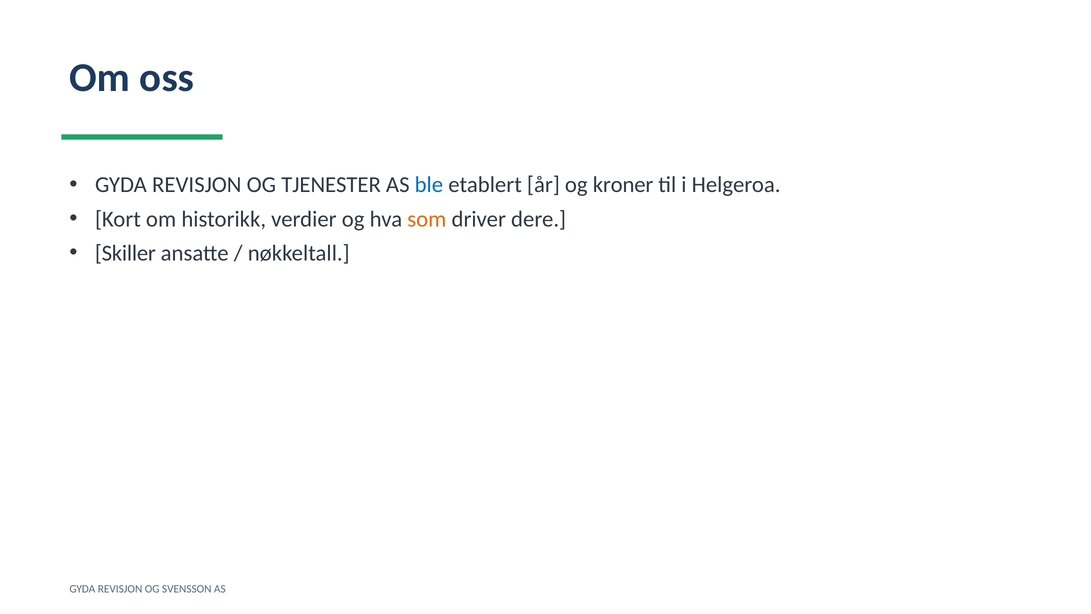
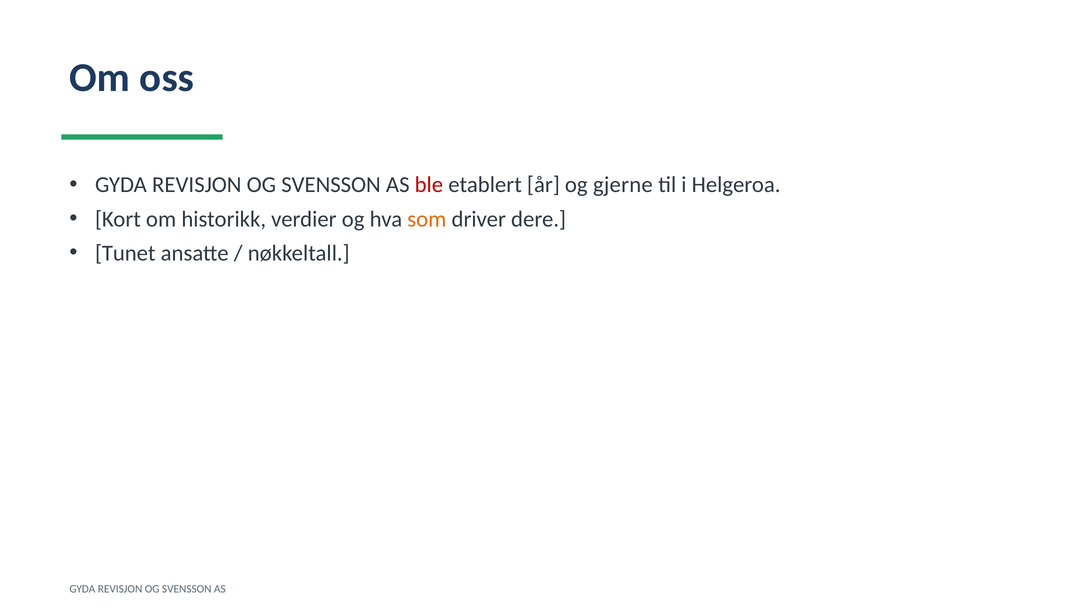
TJENESTER: TJENESTER -> SVENSSON (331, 185)
ble colour: blue -> red (429, 185)
kroner: kroner -> gjerne (623, 185)
Skiller: Skiller -> Tunet (125, 253)
